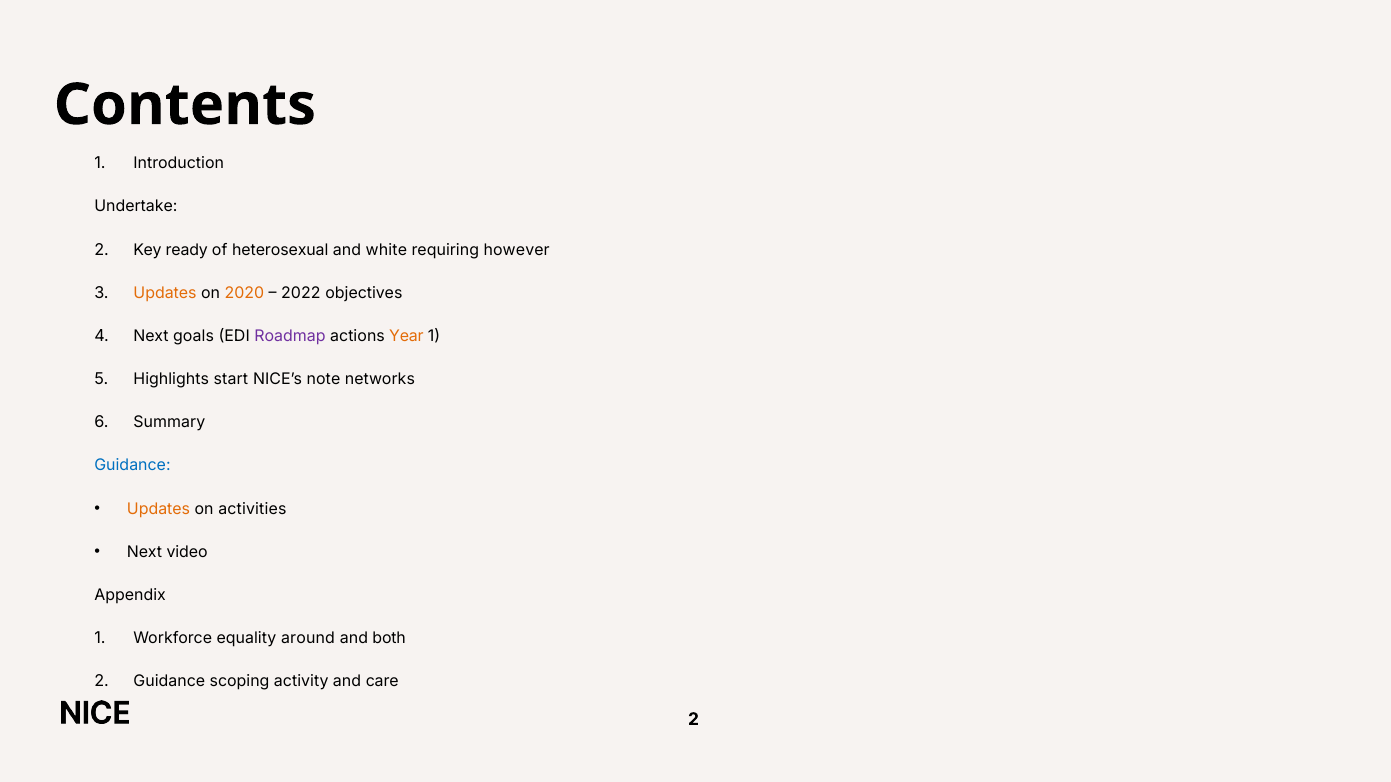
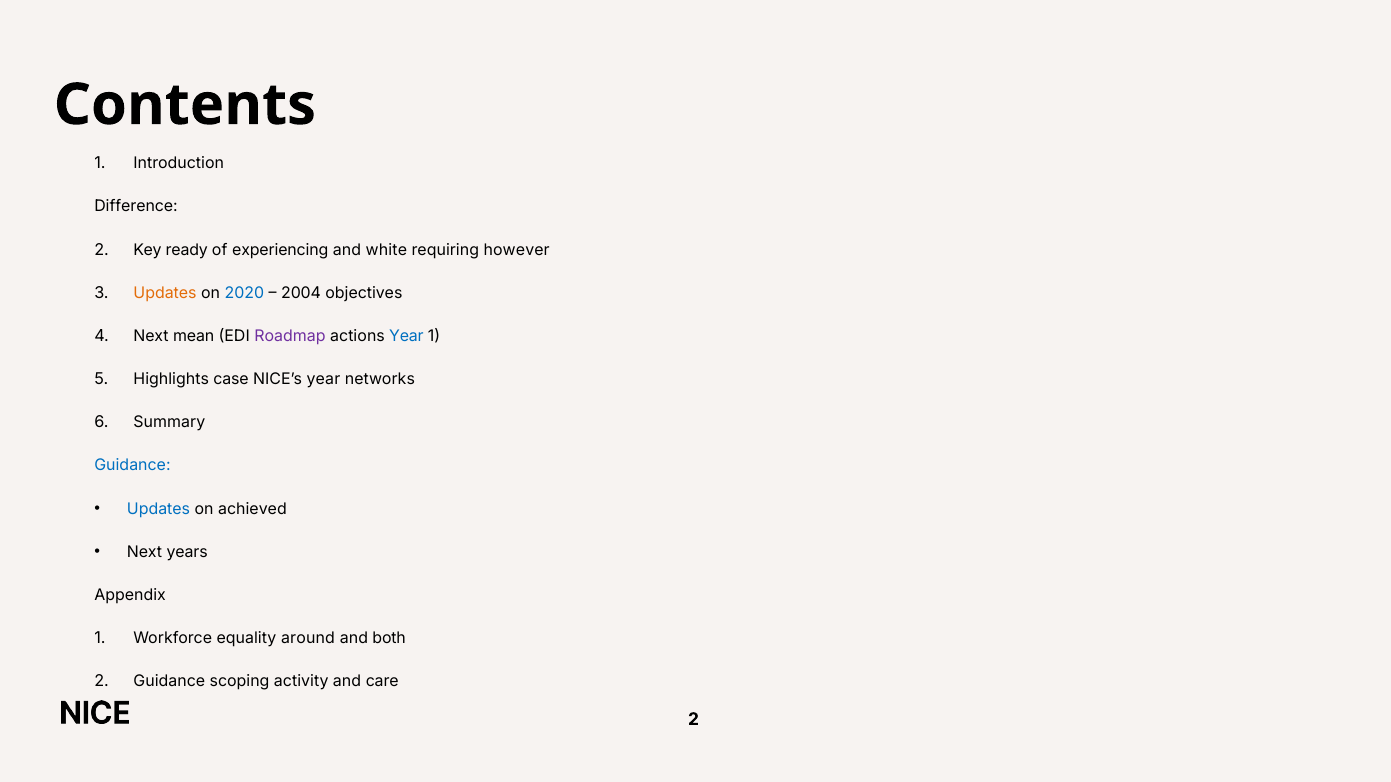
Undertake: Undertake -> Difference (136, 207)
heterosexual: heterosexual -> experiencing (280, 250)
2020 colour: orange -> blue (244, 293)
2022: 2022 -> 2004 (301, 293)
goals: goals -> mean (194, 336)
Year colour: orange -> blue (406, 336)
start: start -> case (231, 380)
NICE’s note: note -> year (323, 380)
Updates colour: orange -> blue (158, 509)
activities: activities -> achieved (252, 509)
video: video -> years (187, 552)
